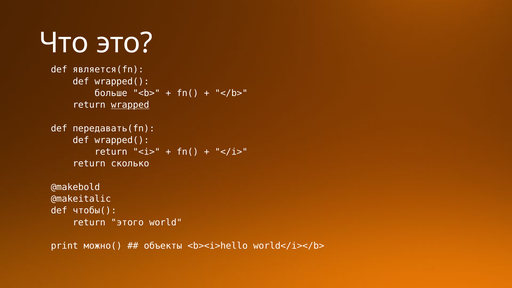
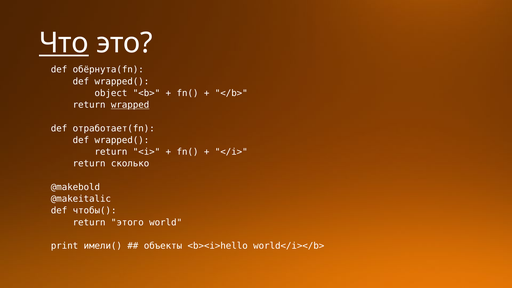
Что underline: none -> present (64, 43)
является(fn: является(fn -> обёрнута(fn (108, 70)
больше: больше -> object (111, 93)
передавать(fn: передавать(fn -> отработает(fn (114, 128)
можно(: можно( -> имели( (103, 246)
